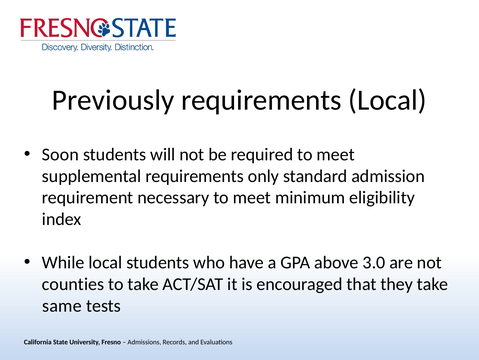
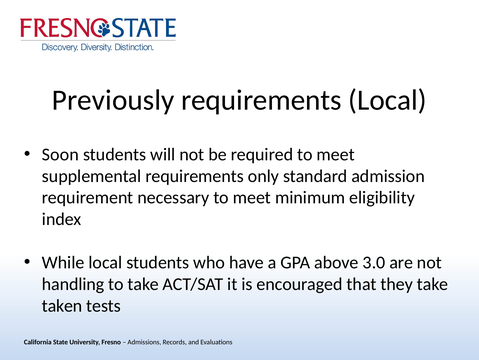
counties: counties -> handling (73, 284)
same: same -> taken (62, 305)
